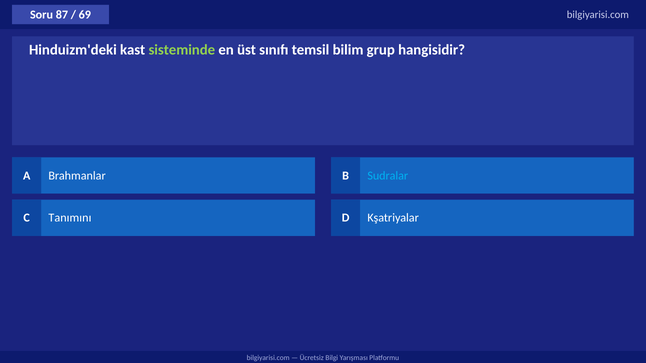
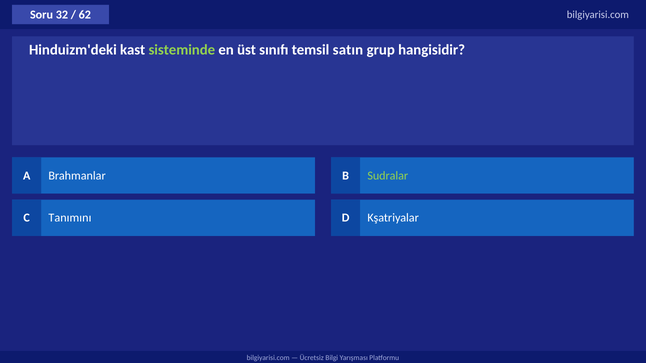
87: 87 -> 32 (62, 15)
69: 69 -> 62 (85, 15)
bilim: bilim -> satın (348, 50)
Sudralar colour: light blue -> light green (388, 176)
